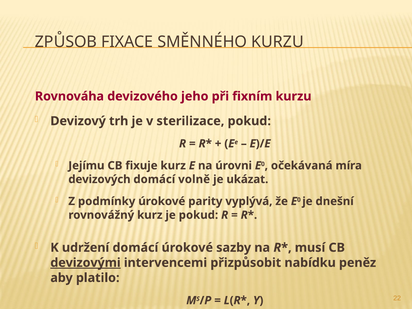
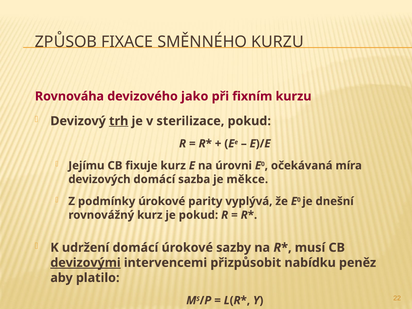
jeho: jeho -> jako (195, 96)
trh underline: none -> present (119, 121)
volně: volně -> sazba (194, 179)
ukázat: ukázat -> měkce (247, 179)
